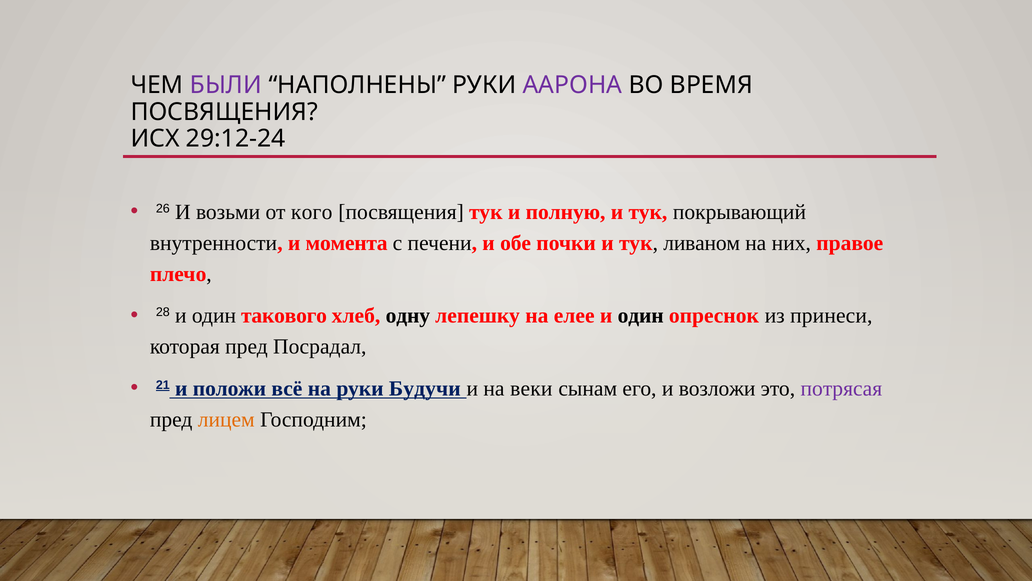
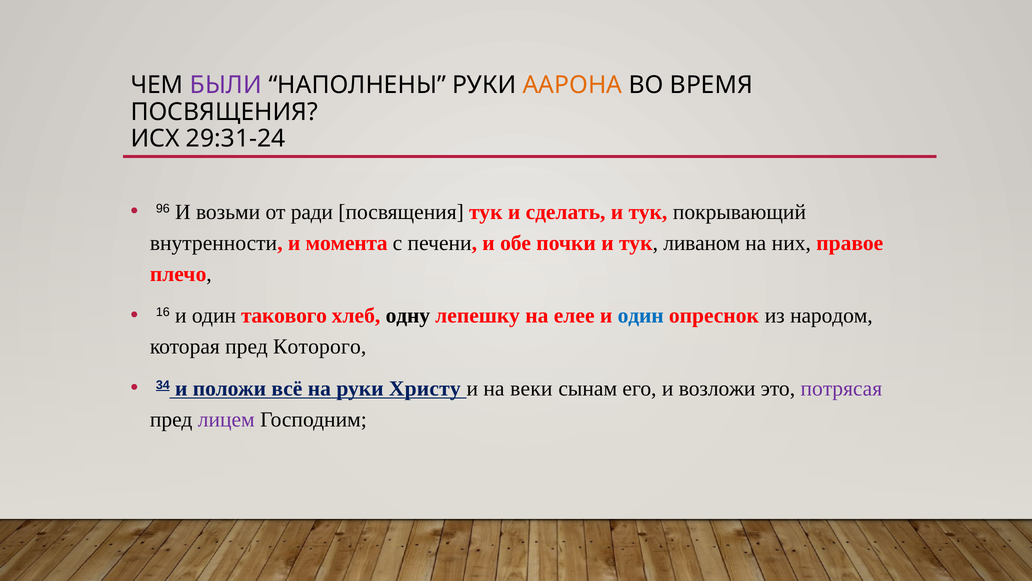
ААРОНА colour: purple -> orange (572, 85)
29:12-24: 29:12-24 -> 29:31-24 (236, 139)
26: 26 -> 96 (163, 208)
кого: кого -> ради (312, 212)
полную: полную -> сделать (566, 212)
28: 28 -> 16 (163, 312)
один colour: black -> blue (641, 316)
принеси: принеси -> народом (831, 316)
Посрадал: Посрадал -> Которого (320, 346)
21: 21 -> 34 (163, 385)
Будучи: Будучи -> Христу (425, 388)
лицем colour: orange -> purple (226, 419)
